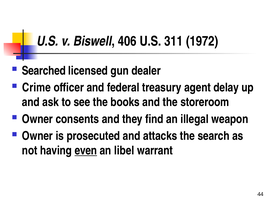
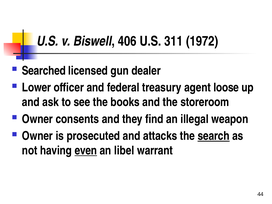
Crime: Crime -> Lower (37, 88)
delay: delay -> loose (226, 88)
search underline: none -> present (214, 136)
